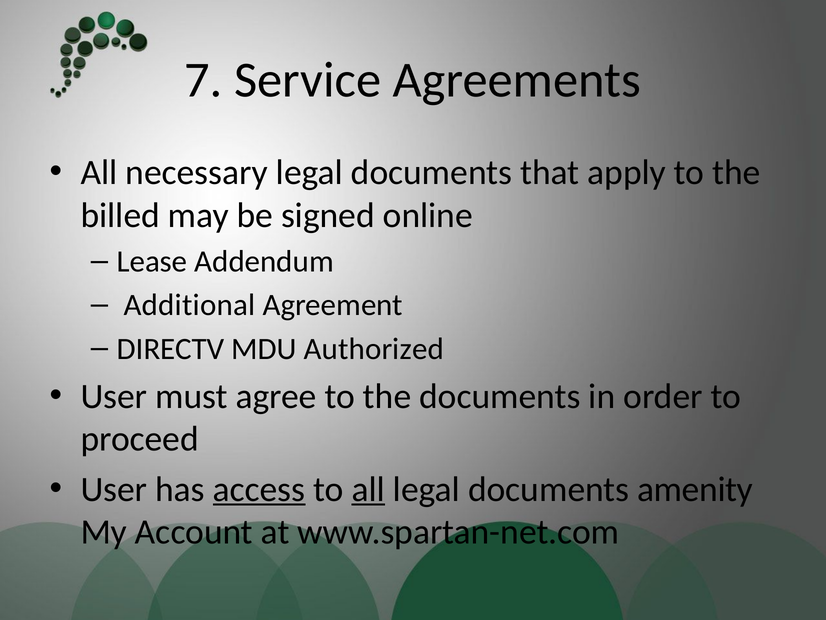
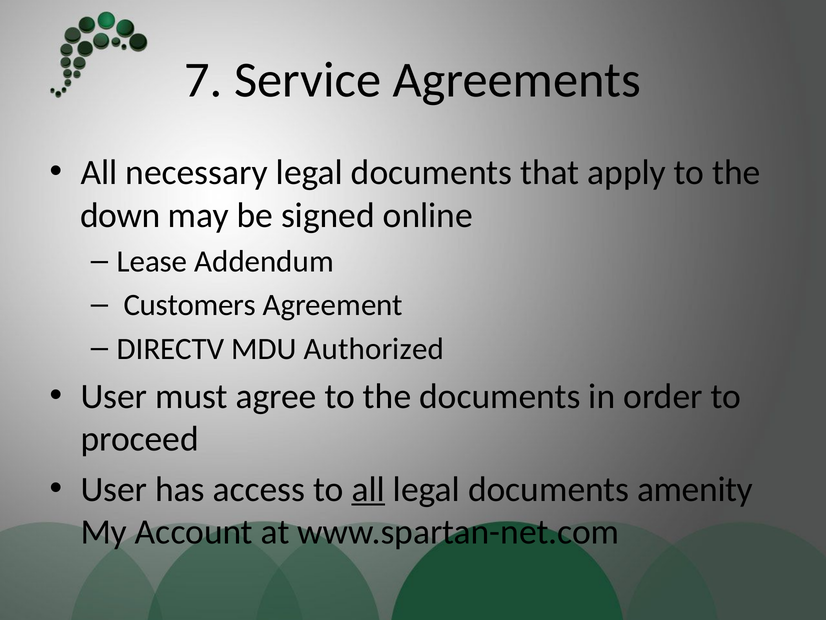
billed: billed -> down (120, 215)
Additional: Additional -> Customers (190, 305)
access underline: present -> none (259, 489)
